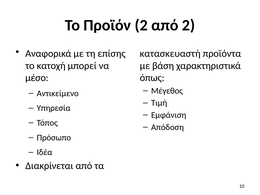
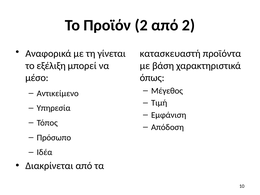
επίσης: επίσης -> γίνεται (112, 54)
κατοχή: κατοχή -> εξέλιξη (51, 66)
